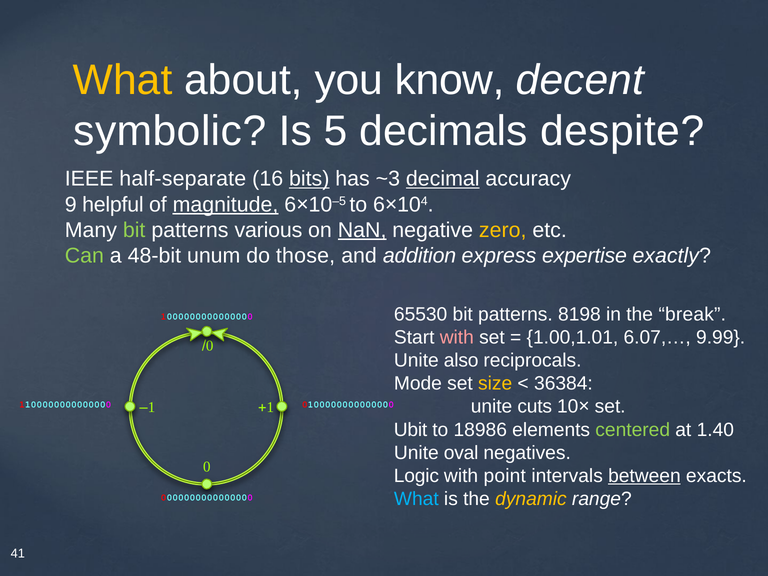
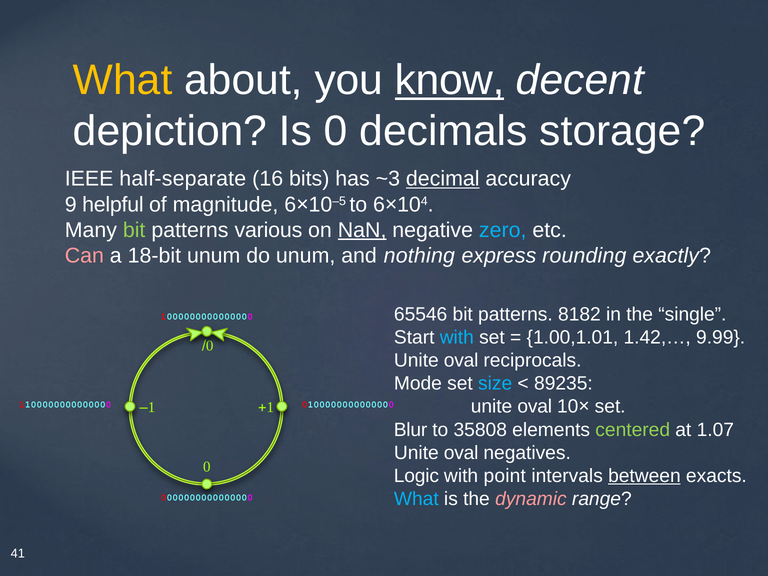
know underline: none -> present (450, 80)
symbolic: symbolic -> depiction (170, 131)
Is 5: 5 -> 0 (336, 131)
despite: despite -> storage (622, 131)
bits underline: present -> none (309, 179)
magnitude underline: present -> none (226, 205)
zero colour: yellow -> light blue (503, 230)
Can colour: light green -> pink (84, 256)
48-bit: 48-bit -> 18-bit (154, 256)
do those: those -> unum (306, 256)
addition: addition -> nothing (419, 256)
expertise: expertise -> rounding (584, 256)
65530: 65530 -> 65546 (421, 315)
8198: 8198 -> 8182 (579, 315)
break: break -> single (692, 315)
with colour: pink -> light blue (457, 338)
6.07,…: 6.07,… -> 1.42,… (657, 338)
also: also -> oval (461, 361)
size colour: yellow -> light blue (495, 384)
36384: 36384 -> 89235 (563, 384)
cuts: cuts -> oval (535, 407)
Ubit: Ubit -> Blur (411, 430)
18986: 18986 -> 35808 (480, 430)
1.40: 1.40 -> 1.07 (715, 430)
dynamic colour: yellow -> pink (531, 499)
